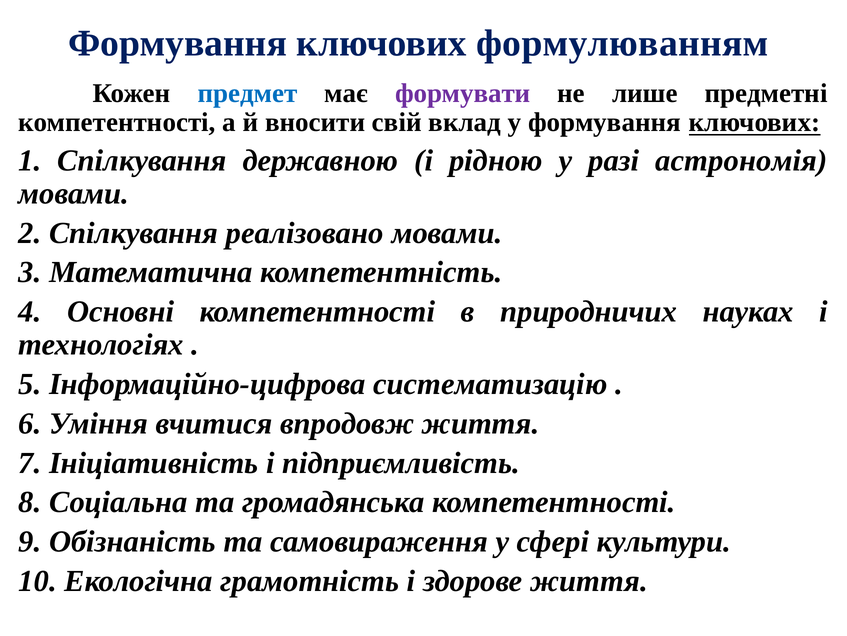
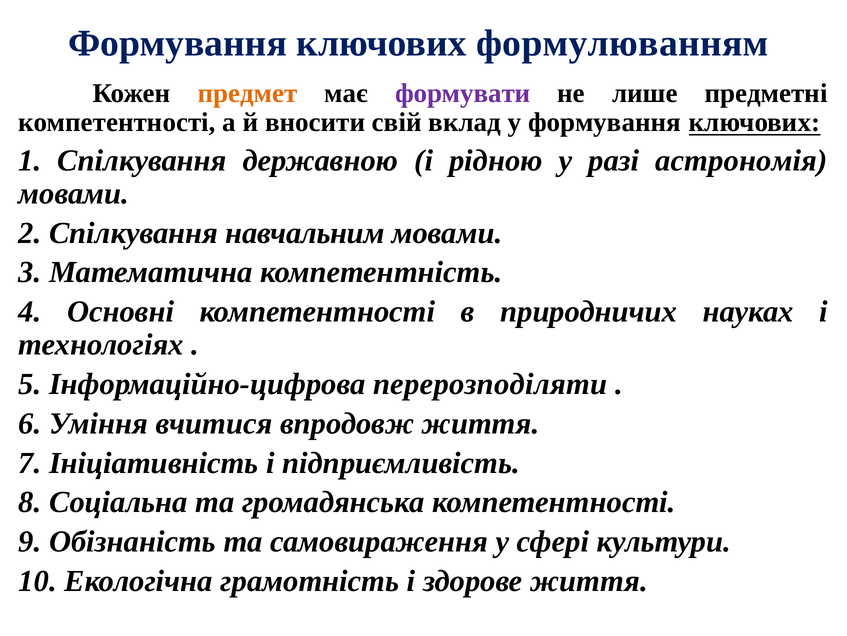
предмет colour: blue -> orange (247, 93)
реалізовано: реалізовано -> навчальним (305, 233)
систематизацію: систематизацію -> перерозподіляти (490, 384)
